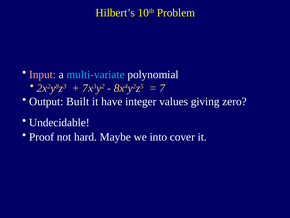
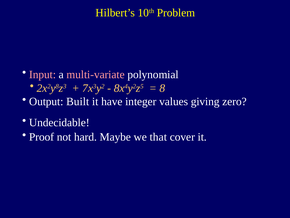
multi-variate colour: light blue -> pink (96, 74)
7: 7 -> 8 (162, 88)
into: into -> that (158, 137)
